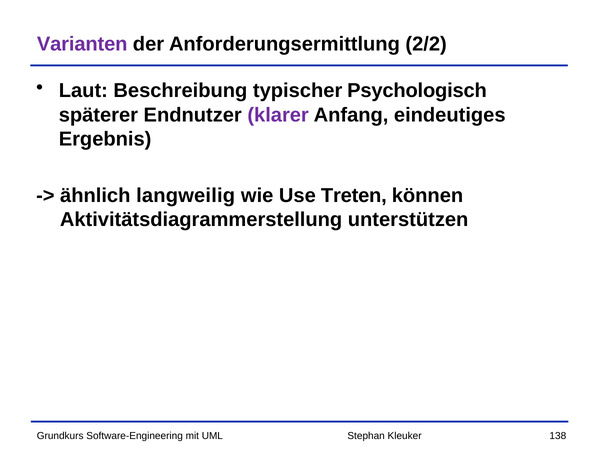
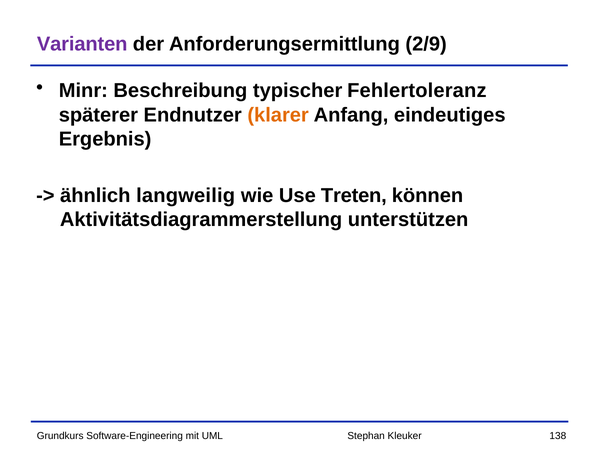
2/2: 2/2 -> 2/9 (426, 44)
Laut: Laut -> Minr (83, 91)
Psychologisch: Psychologisch -> Fehlertoleranz (417, 91)
klarer colour: purple -> orange (278, 115)
